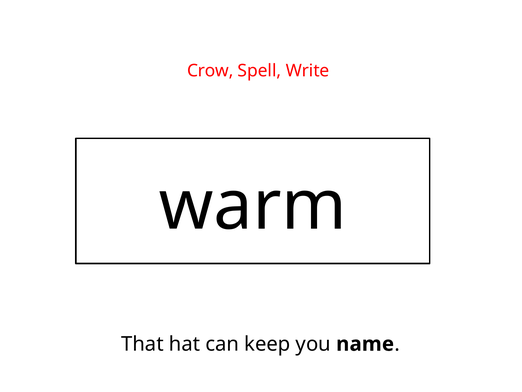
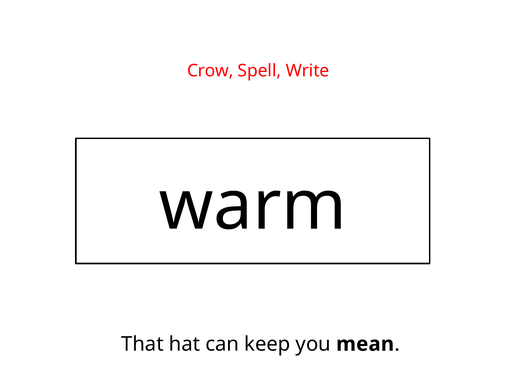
name: name -> mean (365, 344)
